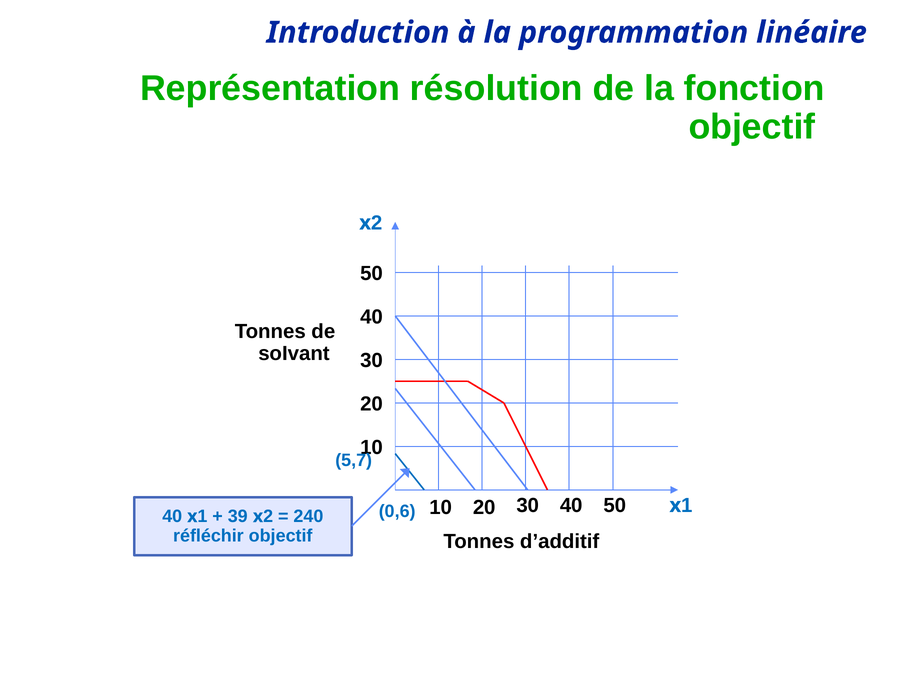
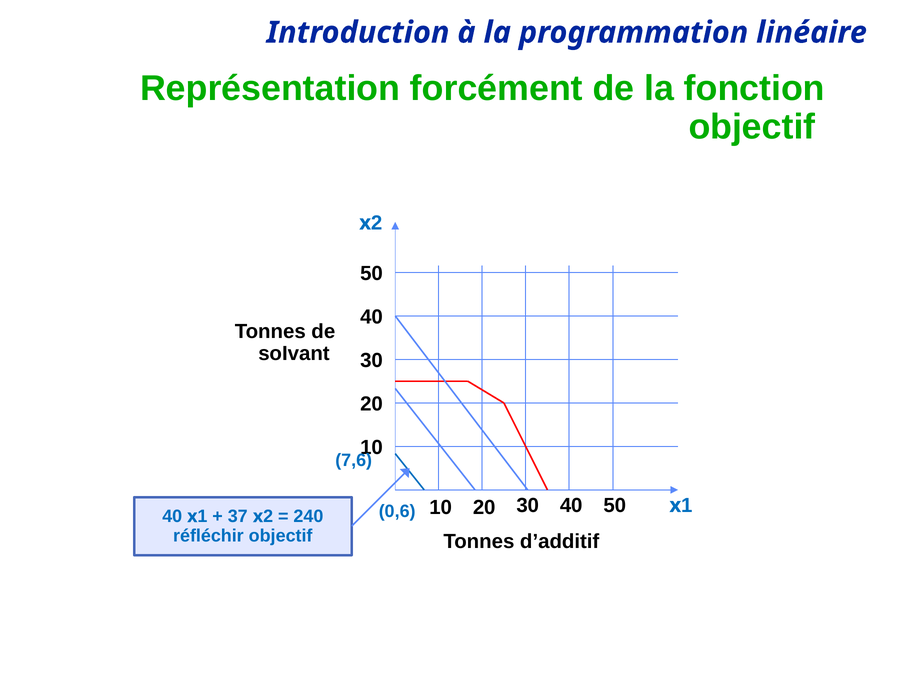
résolution: résolution -> forcément (496, 88)
5,7: 5,7 -> 7,6 (354, 461)
39: 39 -> 37 (238, 517)
